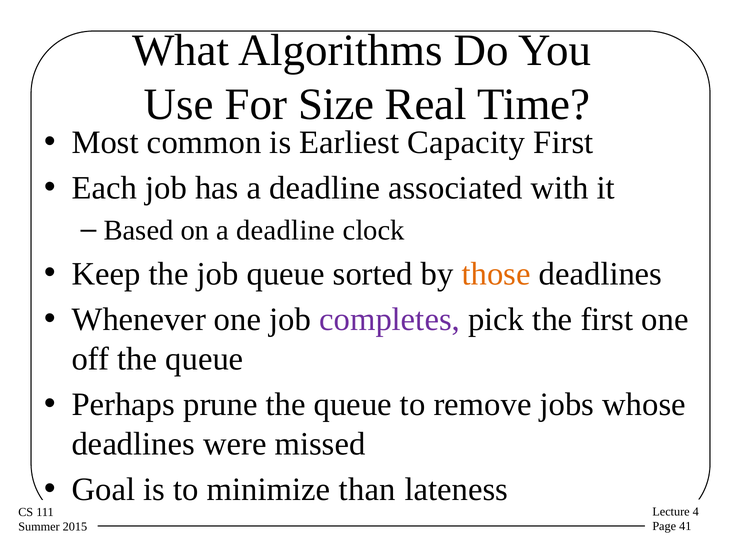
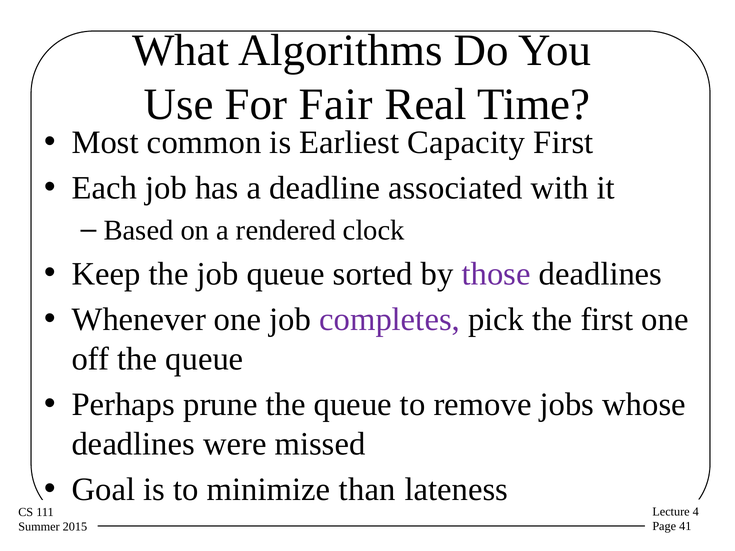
Size: Size -> Fair (336, 104)
on a deadline: deadline -> rendered (286, 230)
those colour: orange -> purple (496, 274)
